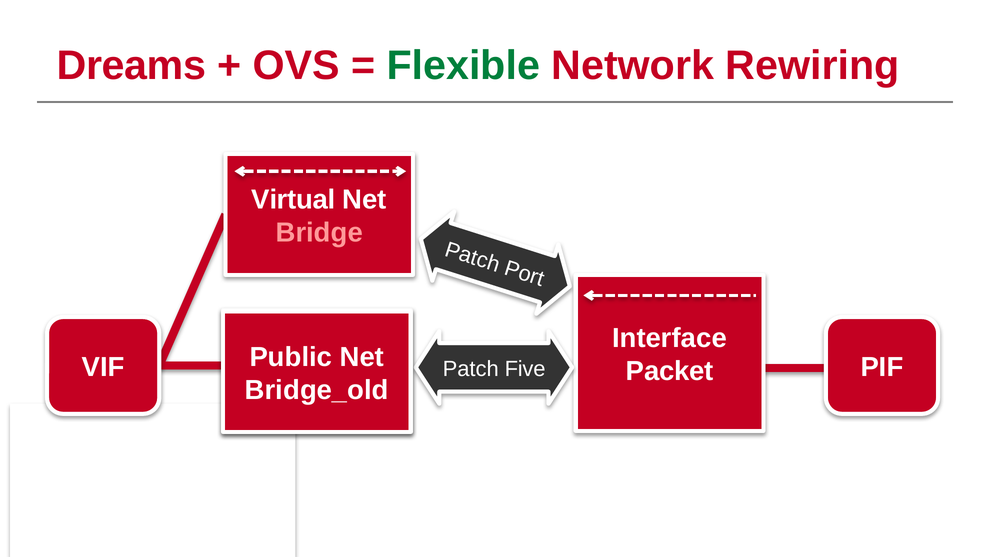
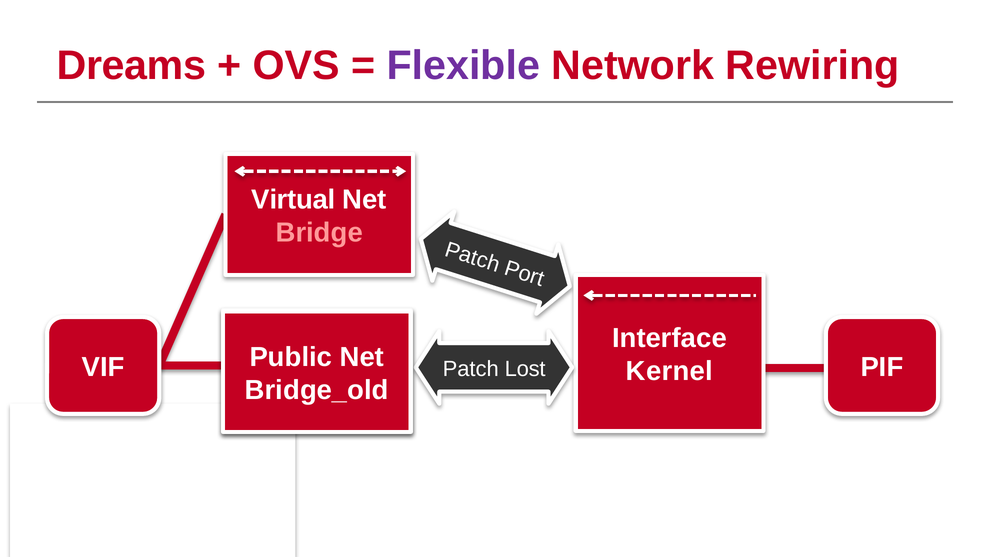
Flexible colour: green -> purple (463, 66)
Five: Five -> Lost (525, 369)
Packet: Packet -> Kernel (669, 371)
